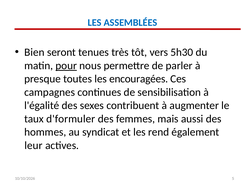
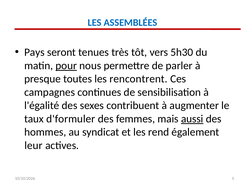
Bien: Bien -> Pays (34, 52)
encouragées: encouragées -> rencontrent (139, 79)
aussi underline: none -> present (192, 119)
